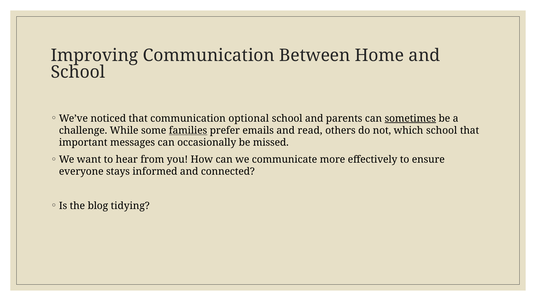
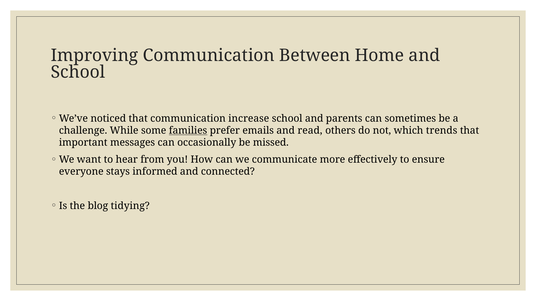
optional: optional -> increase (249, 119)
sometimes underline: present -> none (410, 119)
which school: school -> trends (442, 131)
